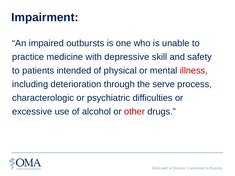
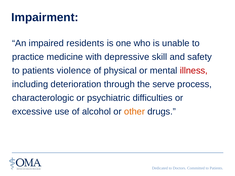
outbursts: outbursts -> residents (85, 43)
intended: intended -> violence (74, 71)
other colour: red -> orange (134, 112)
